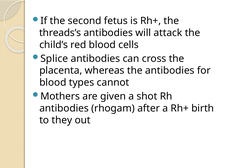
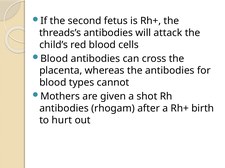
Splice: Splice -> Blood (54, 59)
they: they -> hurt (62, 121)
